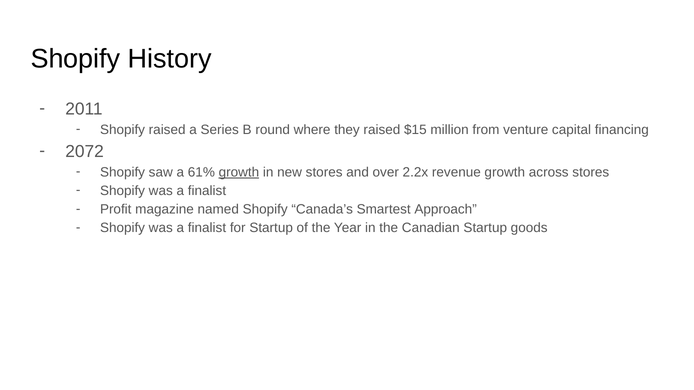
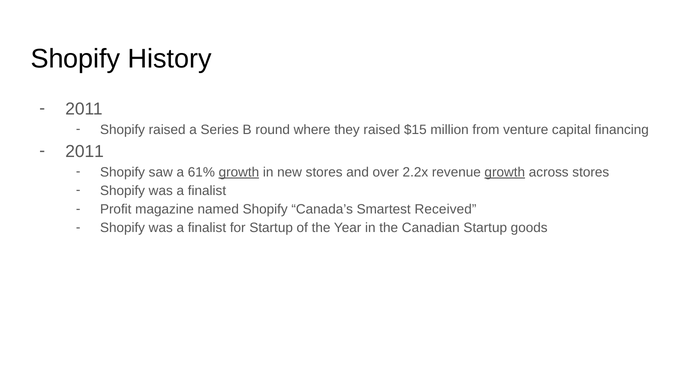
2072: 2072 -> 2011 (85, 152)
growth underline: none -> present (505, 172)
Approach: Approach -> Received (446, 210)
